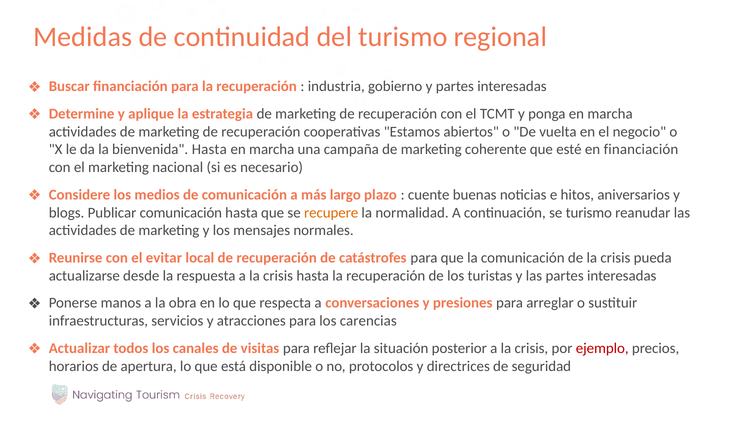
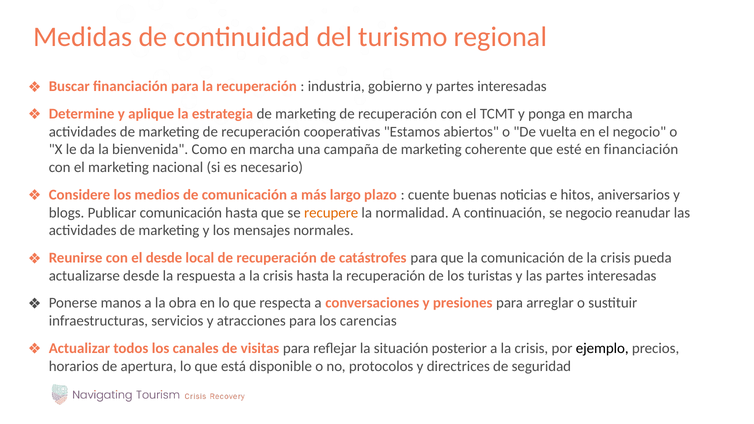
bienvenida Hasta: Hasta -> Como (209, 150)
se turismo: turismo -> negocio (589, 213)
el evitar: evitar -> desde (164, 258)
ejemplo colour: red -> black (602, 348)
